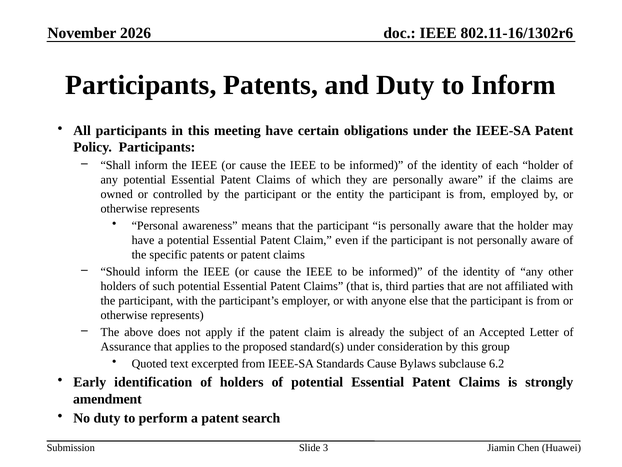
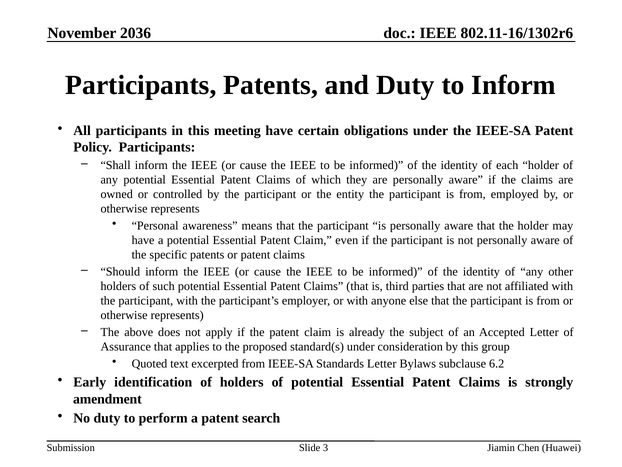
2026: 2026 -> 2036 (136, 33)
Standards Cause: Cause -> Letter (382, 364)
